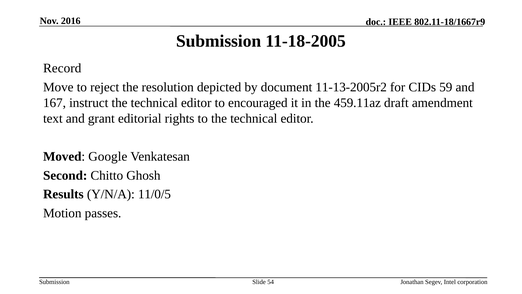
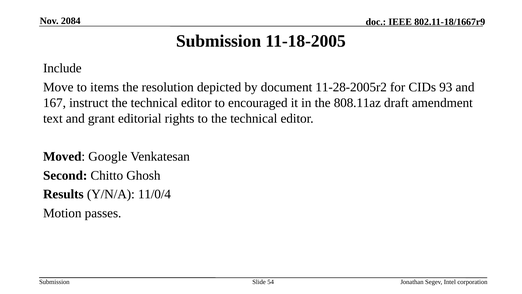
2016: 2016 -> 2084 (71, 21)
Record: Record -> Include (62, 68)
reject: reject -> items (105, 87)
11-13-2005r2: 11-13-2005r2 -> 11-28-2005r2 (351, 87)
59: 59 -> 93 (446, 87)
459.11az: 459.11az -> 808.11az (357, 103)
11/0/5: 11/0/5 -> 11/0/4 (154, 194)
